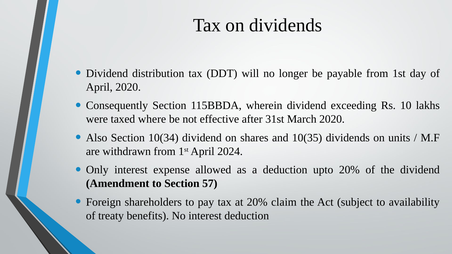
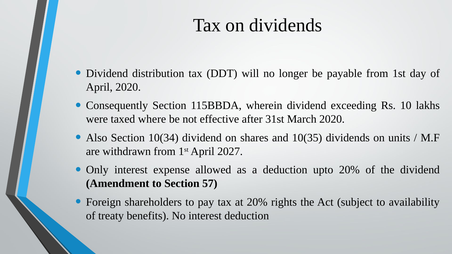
2024: 2024 -> 2027 (230, 151)
claim: claim -> rights (284, 202)
